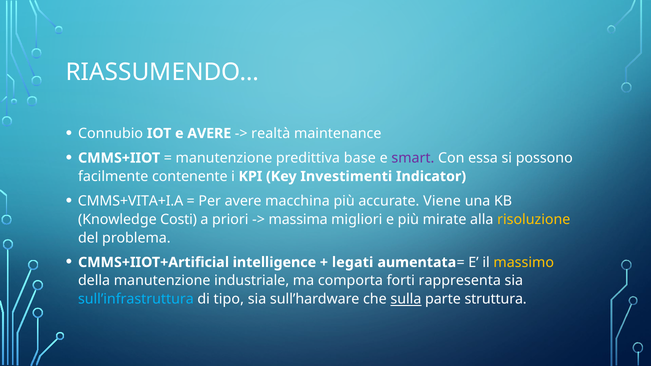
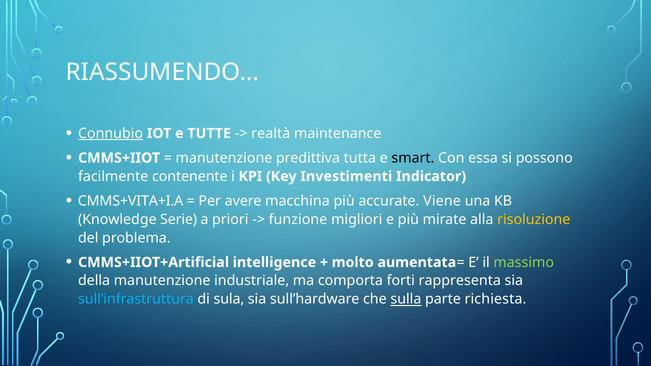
Connubio underline: none -> present (111, 133)
e AVERE: AVERE -> TUTTE (209, 133)
base: base -> tutta (360, 158)
smart colour: purple -> black (413, 158)
Costi: Costi -> Serie (179, 219)
massima: massima -> funzione (298, 219)
legati: legati -> molto (353, 262)
massimo colour: yellow -> light green (524, 262)
tipo: tipo -> sula (229, 299)
struttura: struttura -> richiesta (495, 299)
